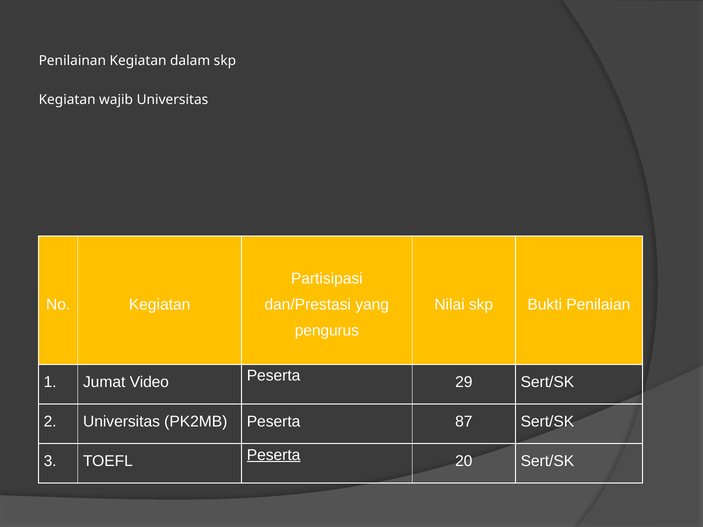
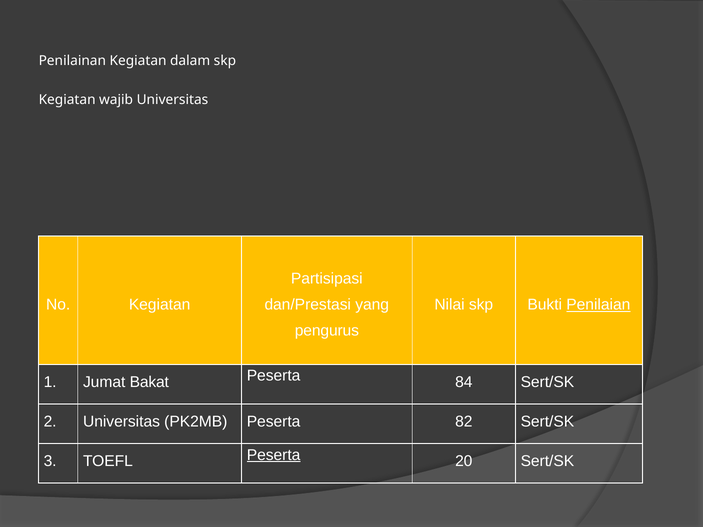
Penilaian underline: none -> present (598, 305)
Video: Video -> Bakat (149, 382)
29: 29 -> 84 (464, 382)
87: 87 -> 82 (464, 422)
